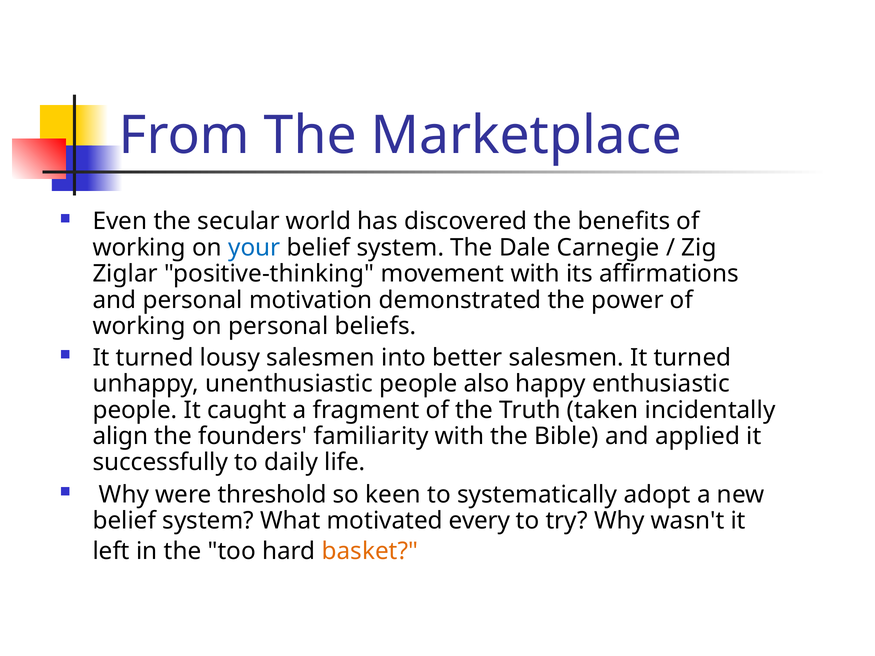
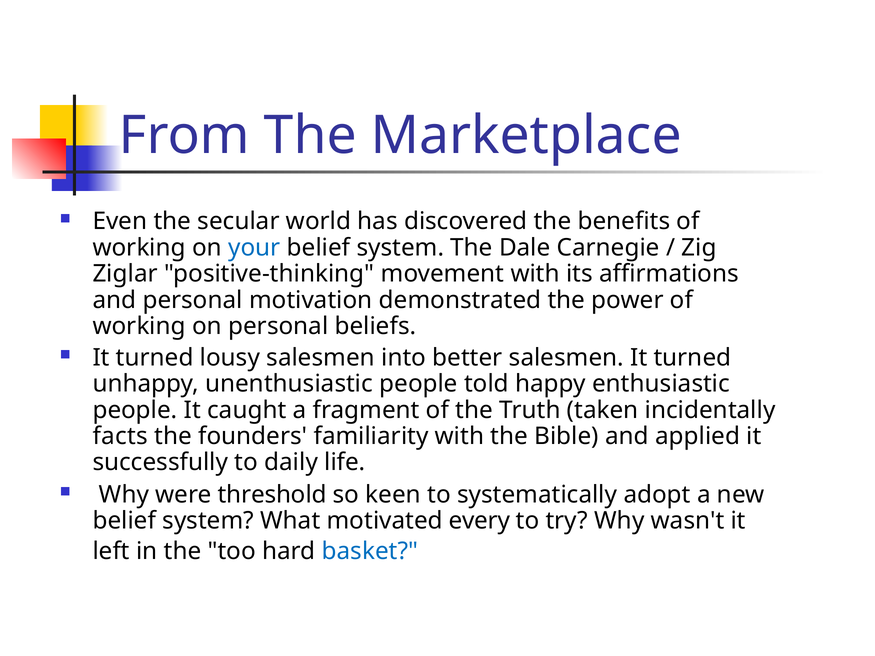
also: also -> told (486, 384)
align: align -> facts (120, 436)
basket colour: orange -> blue (370, 551)
